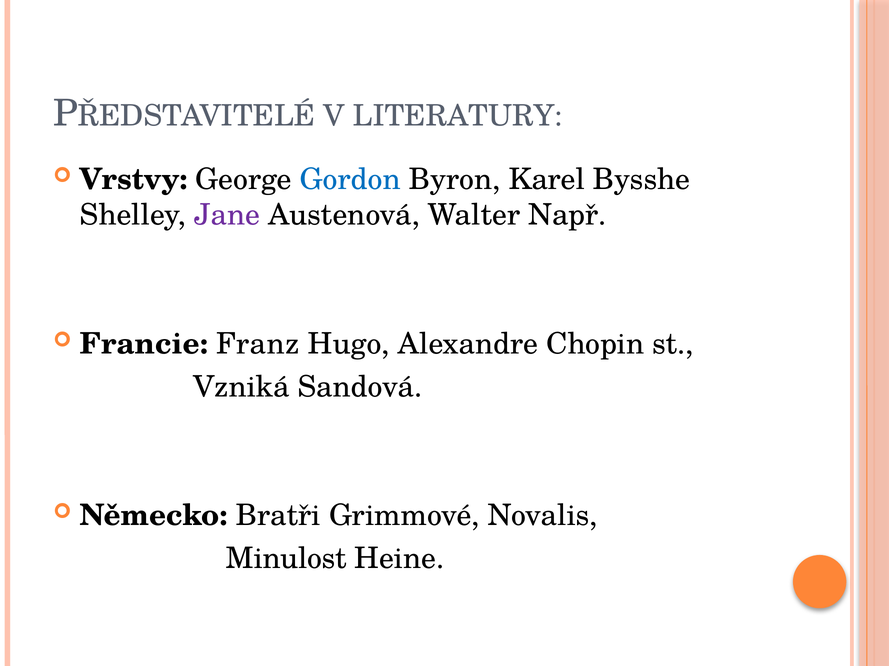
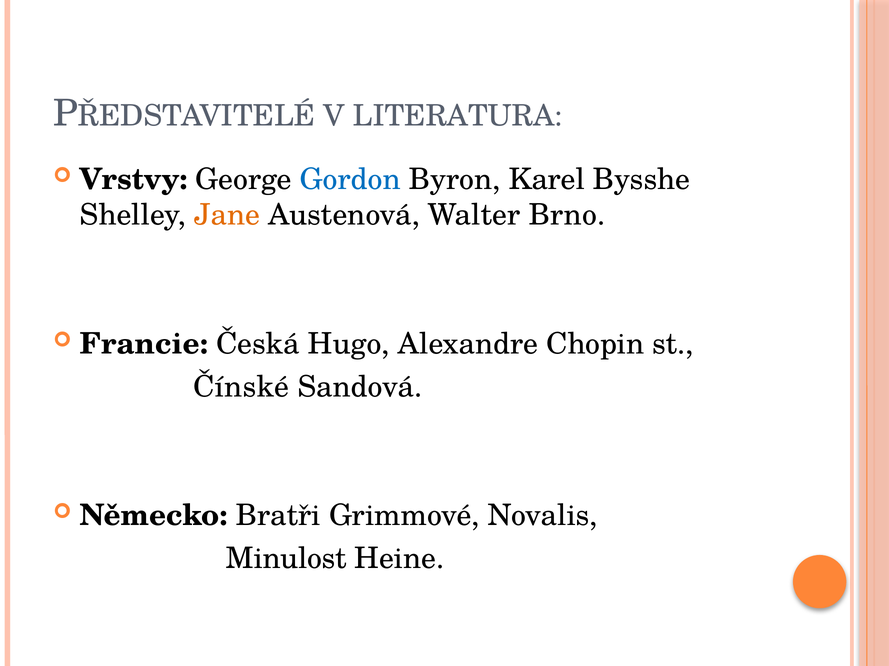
LITERATURY: LITERATURY -> LITERATURA (458, 116)
Jane colour: purple -> orange (227, 215)
Např: Např -> Brno (567, 215)
Franz: Franz -> Česká (258, 344)
Vzniká: Vzniká -> Čínské (241, 387)
